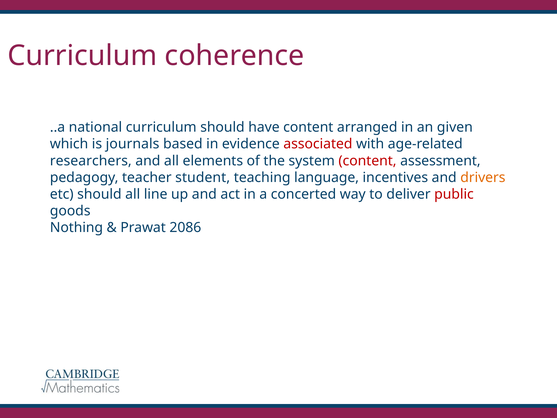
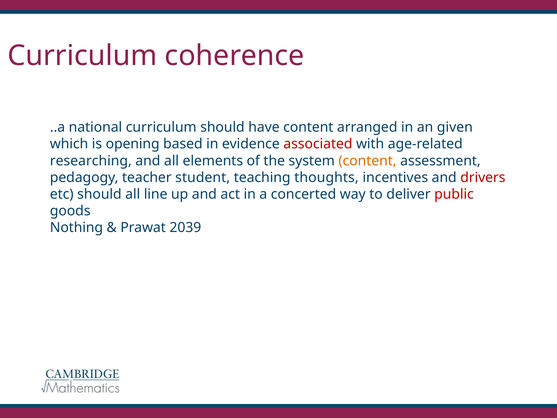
journals: journals -> opening (133, 144)
researchers: researchers -> researching (91, 161)
content colour: red -> orange (368, 161)
language: language -> thoughts (326, 177)
drivers colour: orange -> red (483, 177)
2086: 2086 -> 2039 (185, 228)
